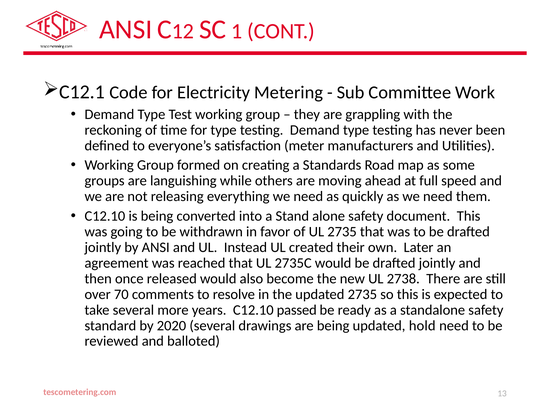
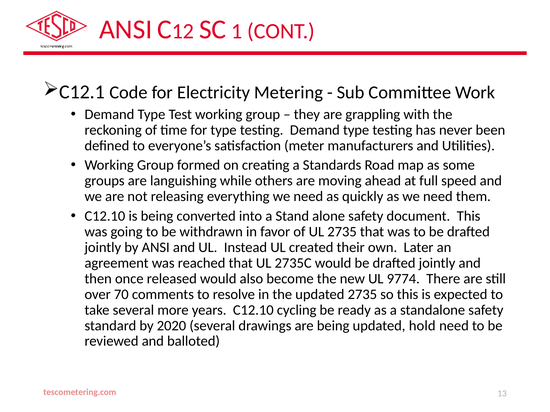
2738: 2738 -> 9774 (403, 279)
passed: passed -> cycling (297, 310)
